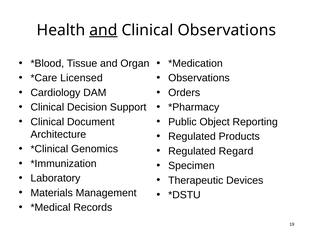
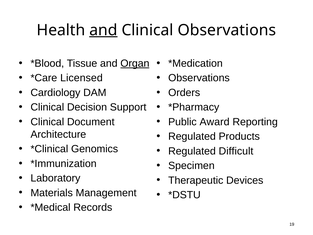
Organ underline: none -> present (135, 63)
Object: Object -> Award (215, 122)
Regard: Regard -> Difficult (236, 151)
